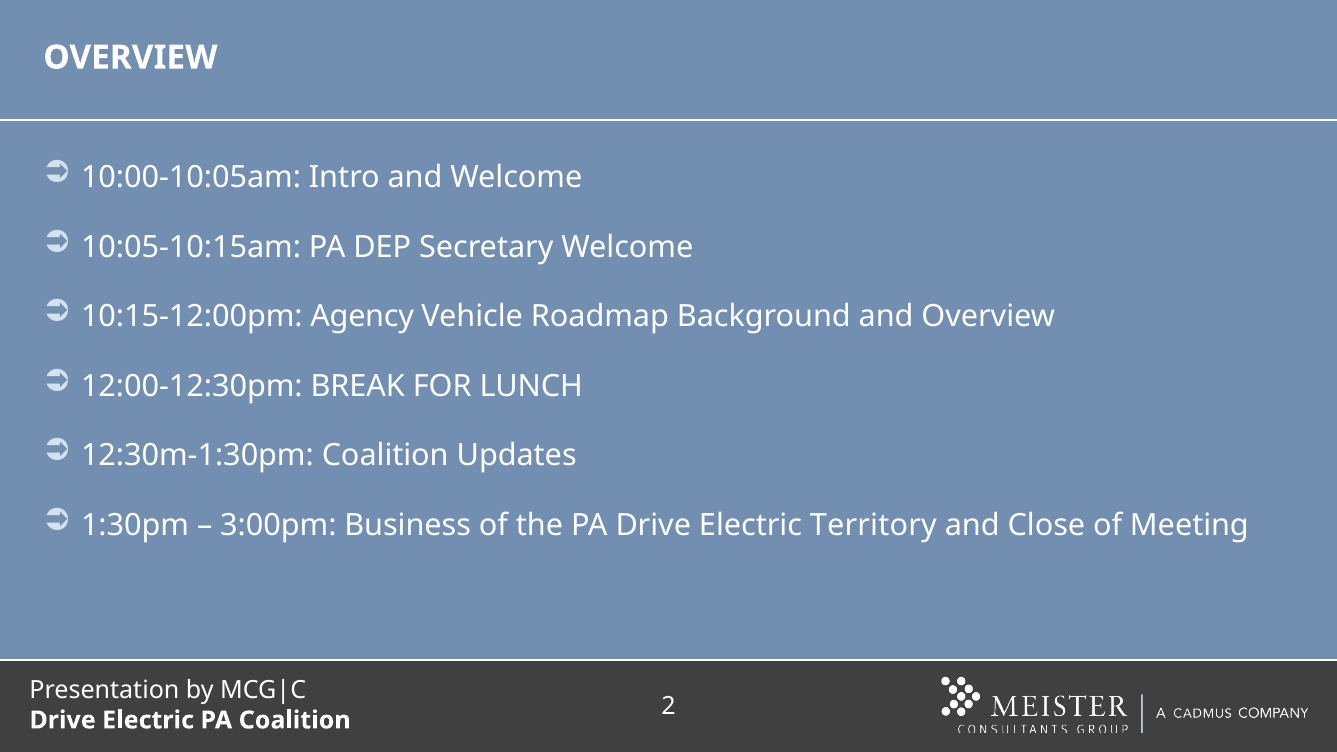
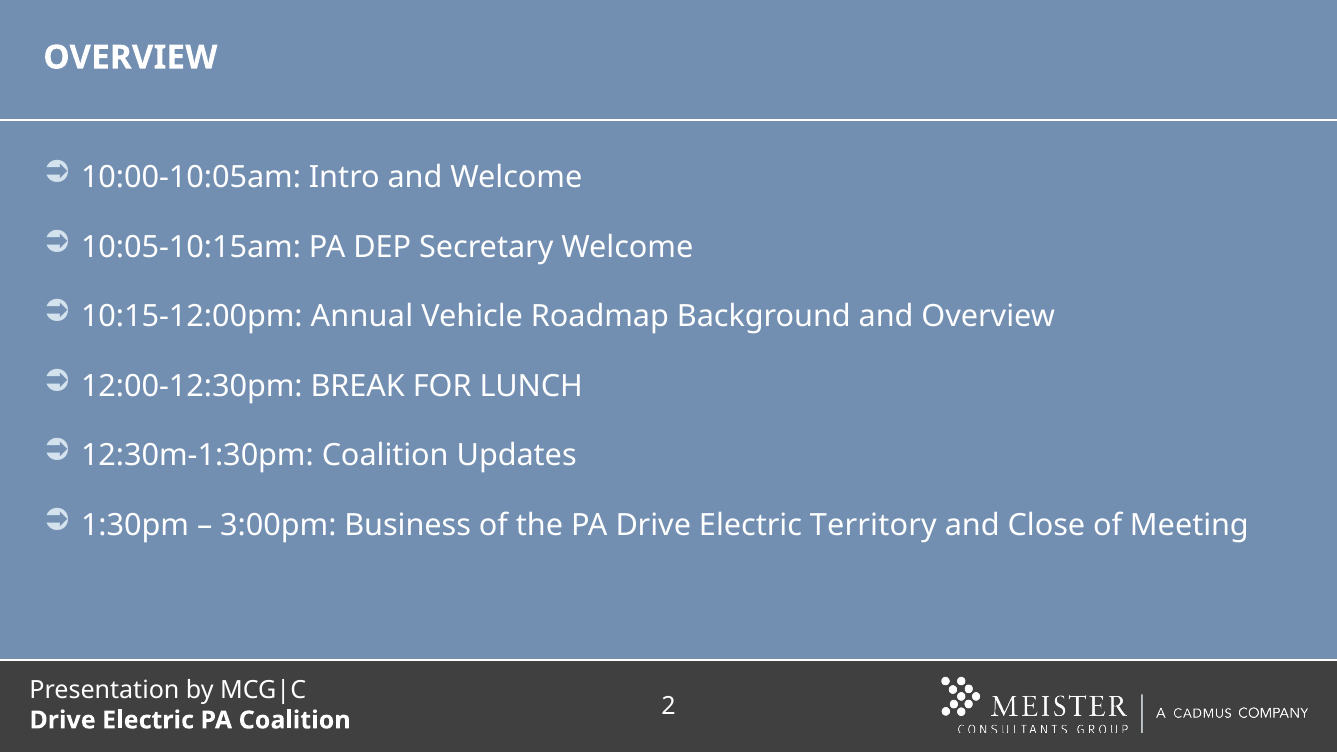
Agency: Agency -> Annual (362, 317)
